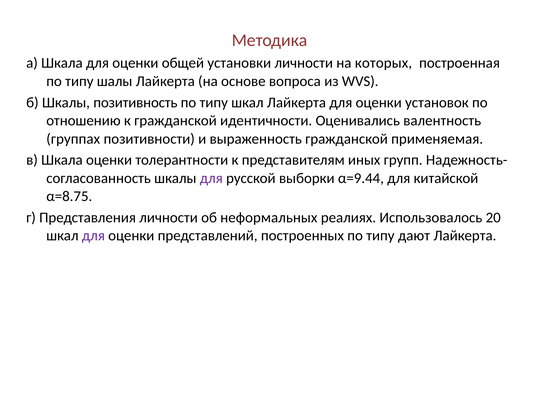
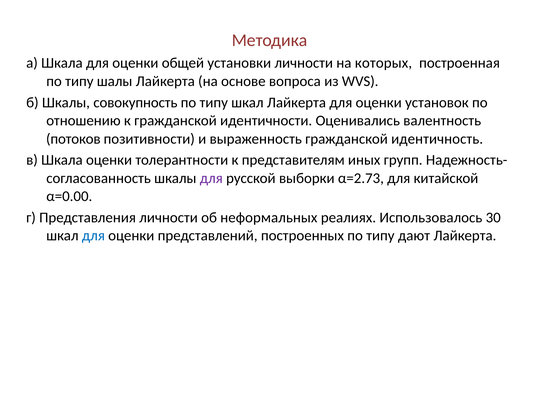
позитивность: позитивность -> совокупность (135, 102)
группах: группах -> потоков (73, 139)
применяемая: применяемая -> идентичность (437, 139)
α=9.44: α=9.44 -> α=2.73 (361, 178)
α=8.75: α=8.75 -> α=0.00 (69, 196)
20: 20 -> 30 (493, 218)
для colour: purple -> blue (93, 236)
